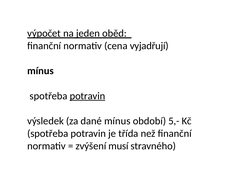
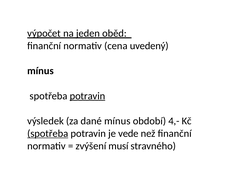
vyjadřují: vyjadřují -> uvedený (149, 46)
5,-: 5,- -> 4,- (174, 121)
spotřeba underline: none -> present (48, 134)
třída: třída -> vede (128, 134)
